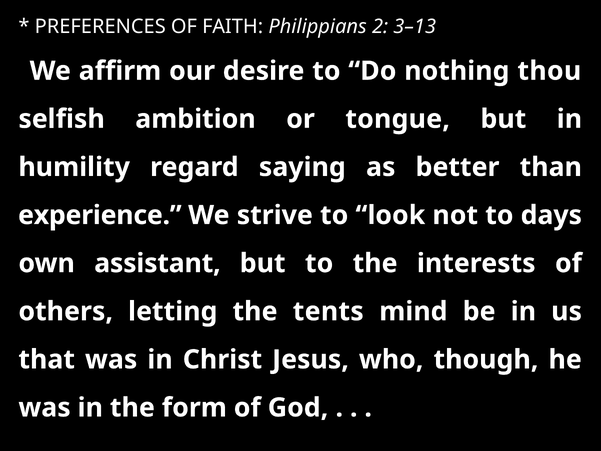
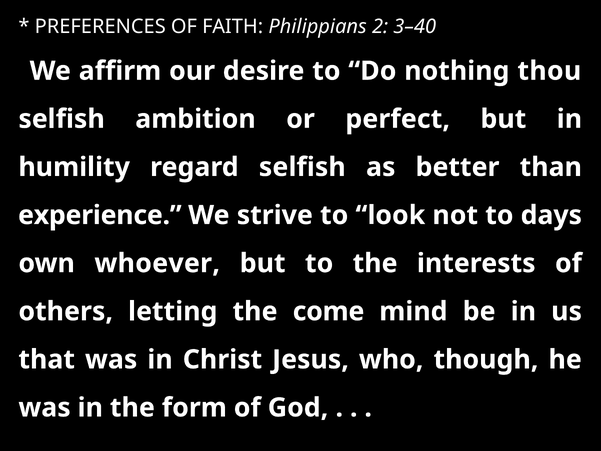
3–13: 3–13 -> 3–40 (415, 26)
tongue: tongue -> perfect (398, 119)
regard saying: saying -> selfish (302, 167)
assistant: assistant -> whoever (157, 263)
tents: tents -> come (329, 311)
